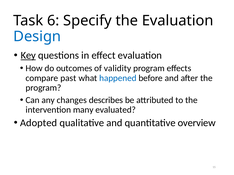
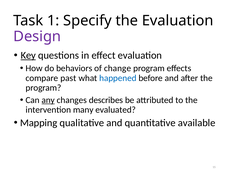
6: 6 -> 1 (53, 21)
Design colour: blue -> purple (37, 36)
outcomes: outcomes -> behaviors (74, 68)
validity: validity -> change (118, 68)
any underline: none -> present (48, 100)
Adopted: Adopted -> Mapping (39, 123)
overview: overview -> available (197, 123)
